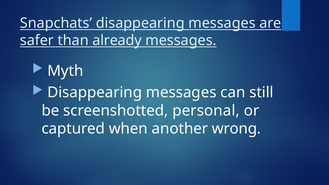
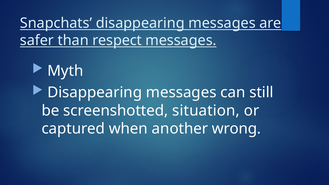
already: already -> respect (117, 40)
personal: personal -> situation (206, 111)
